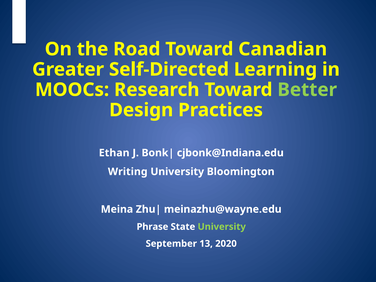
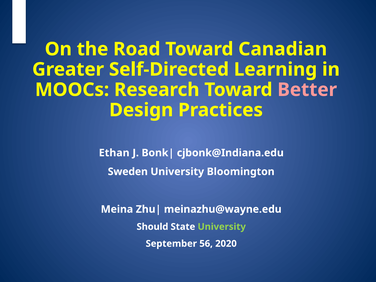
Better colour: light green -> pink (307, 90)
Writing: Writing -> Sweden (128, 172)
Phrase: Phrase -> Should (152, 227)
13: 13 -> 56 (206, 244)
